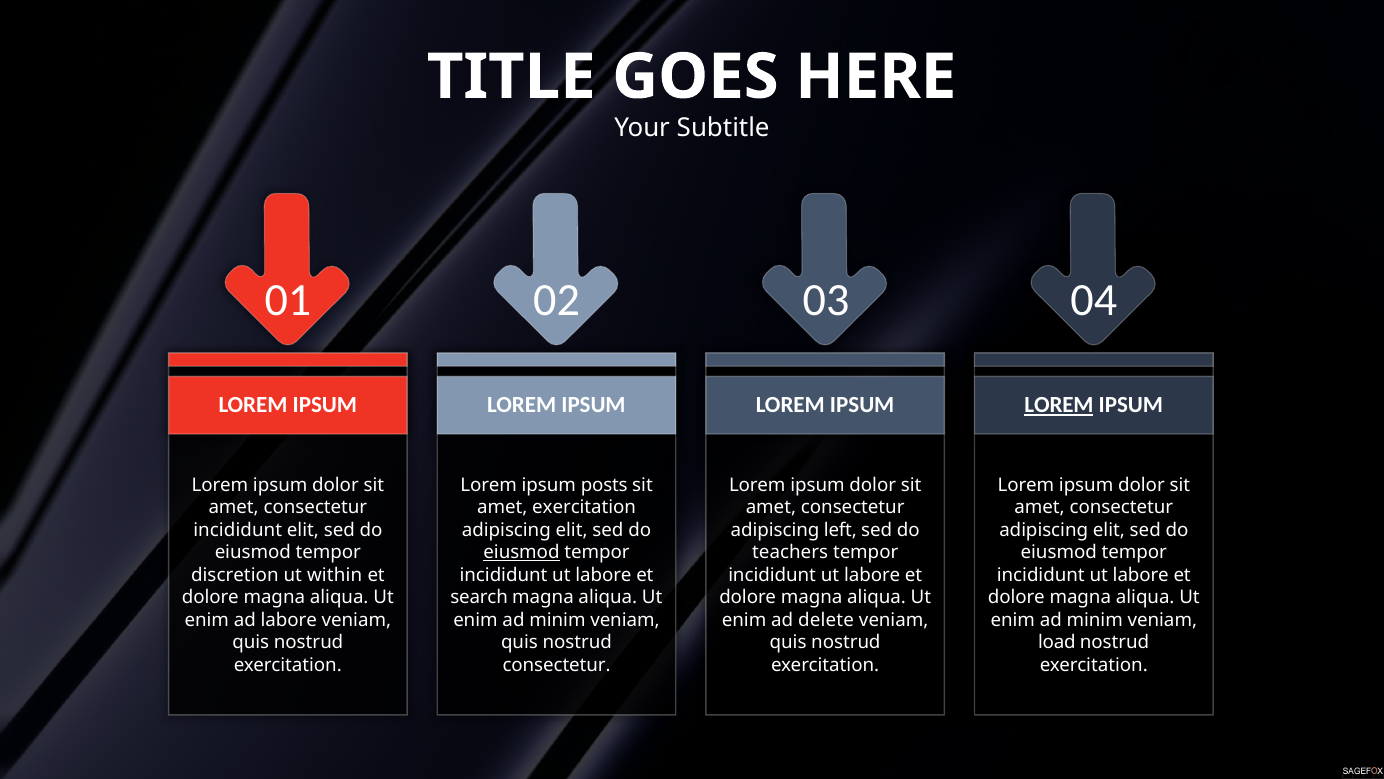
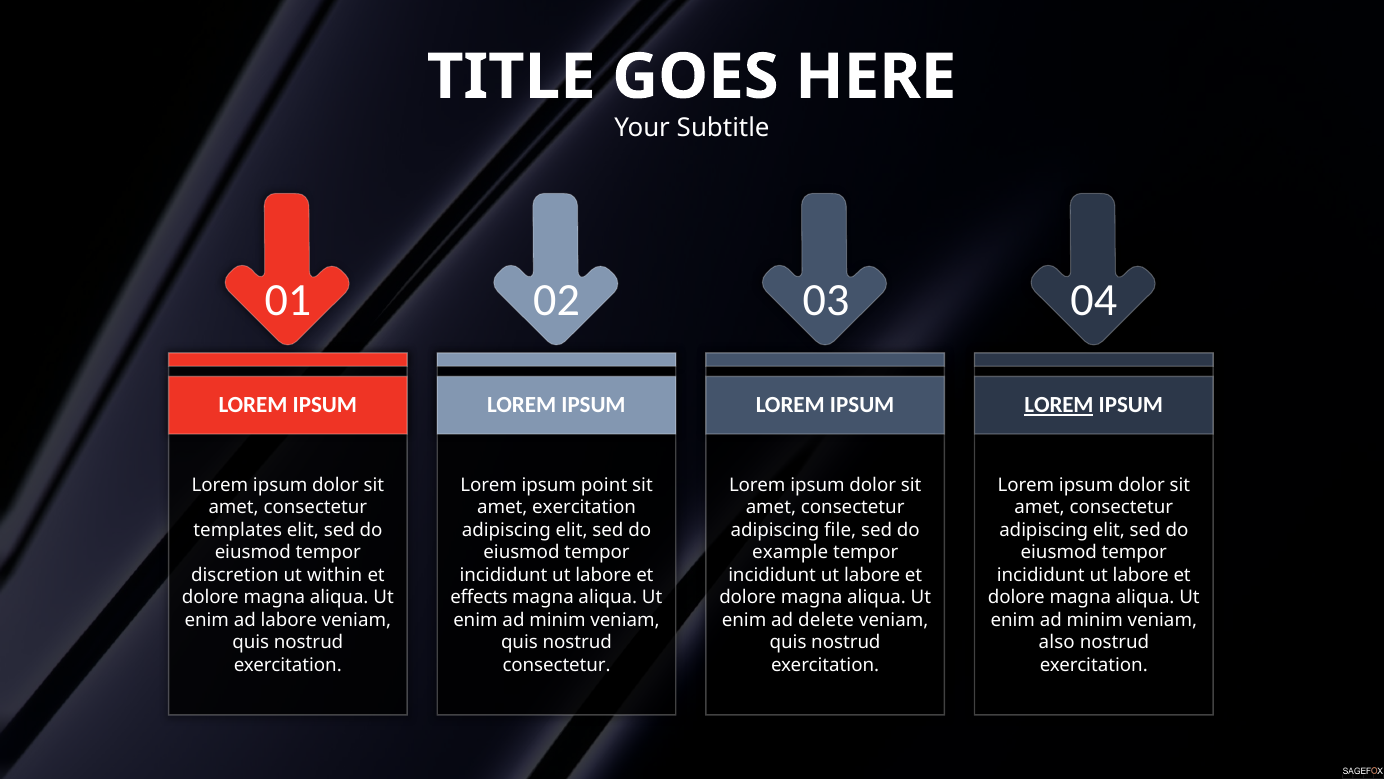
posts: posts -> point (604, 485)
incididunt: incididunt -> templates (238, 530)
left: left -> file (840, 530)
eiusmod underline: present -> none (522, 552)
teachers: teachers -> example (790, 552)
search: search -> effects (479, 597)
load: load -> also (1057, 642)
